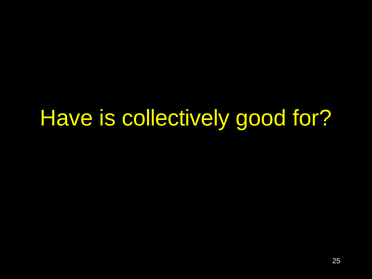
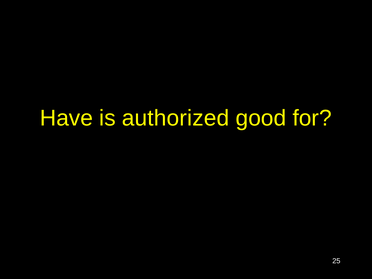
collectively: collectively -> authorized (176, 118)
